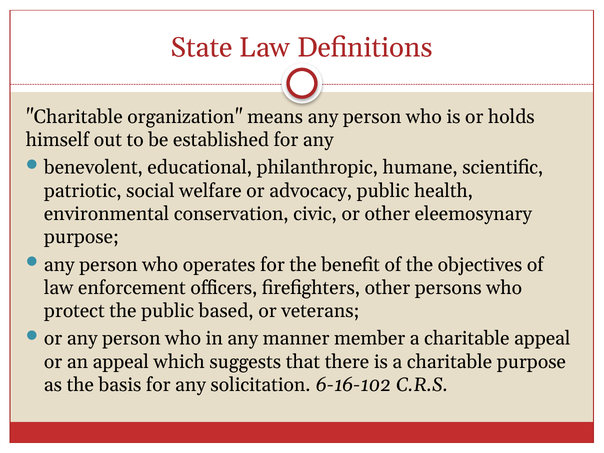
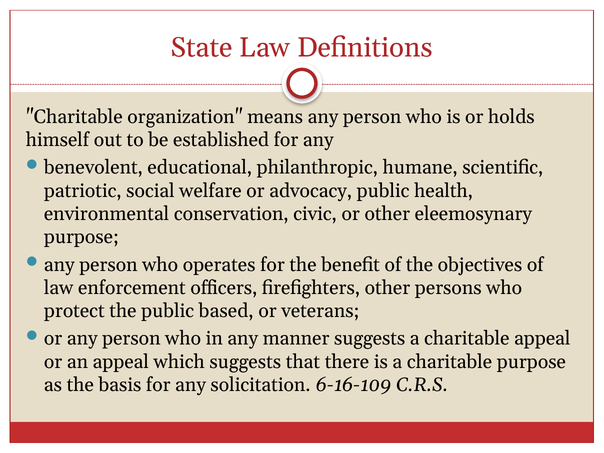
manner member: member -> suggests (370, 339)
6-16-102: 6-16-102 -> 6-16-109 (353, 385)
